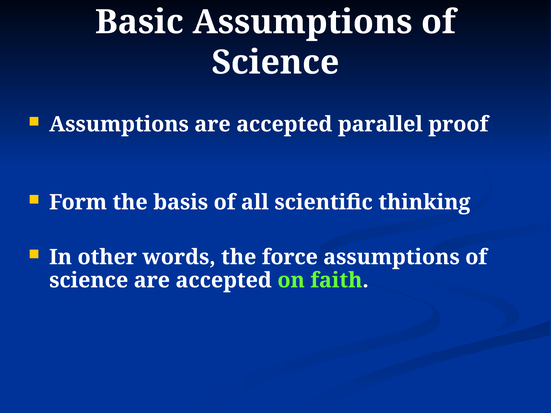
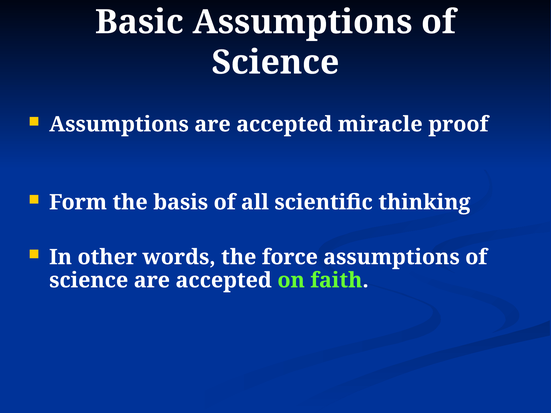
parallel: parallel -> miracle (380, 124)
